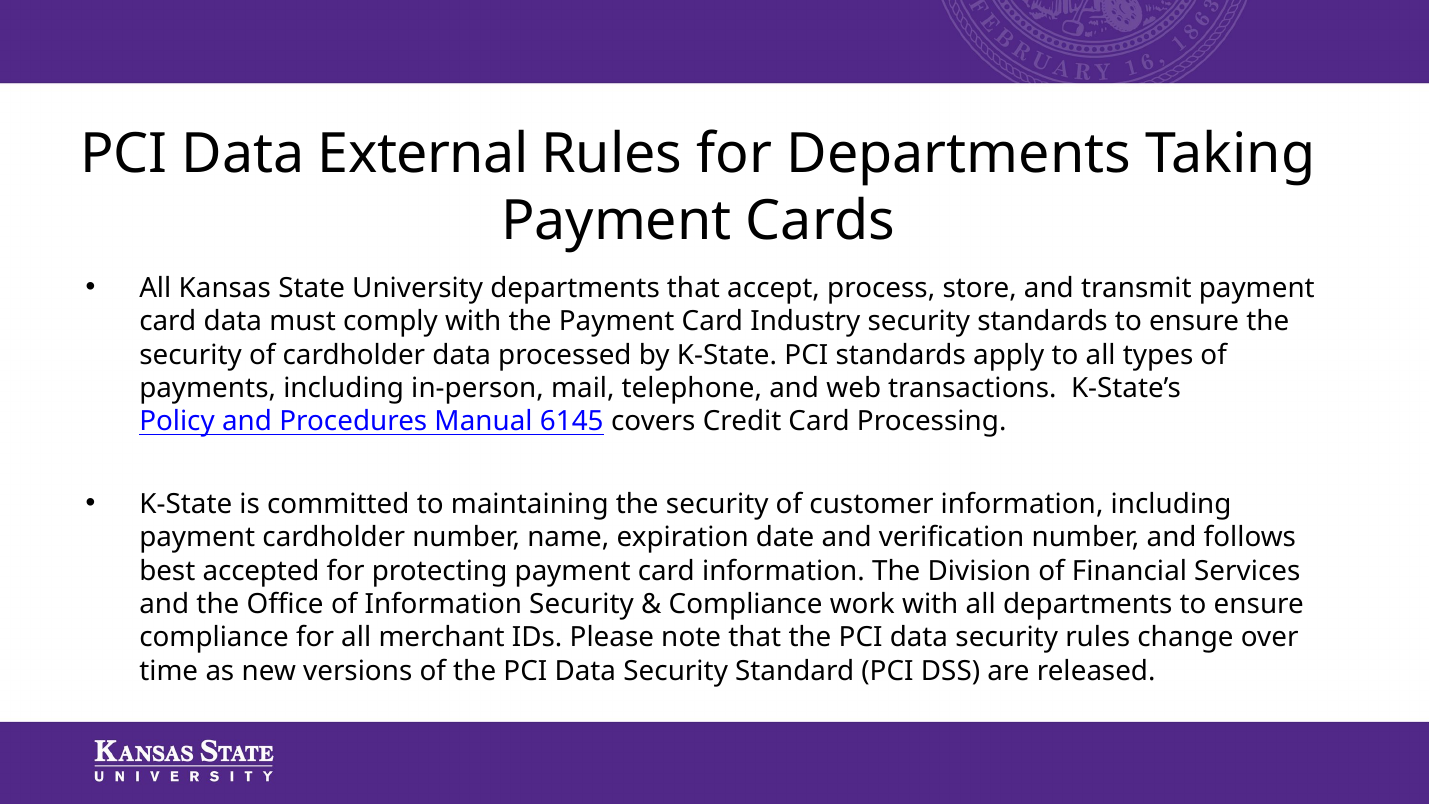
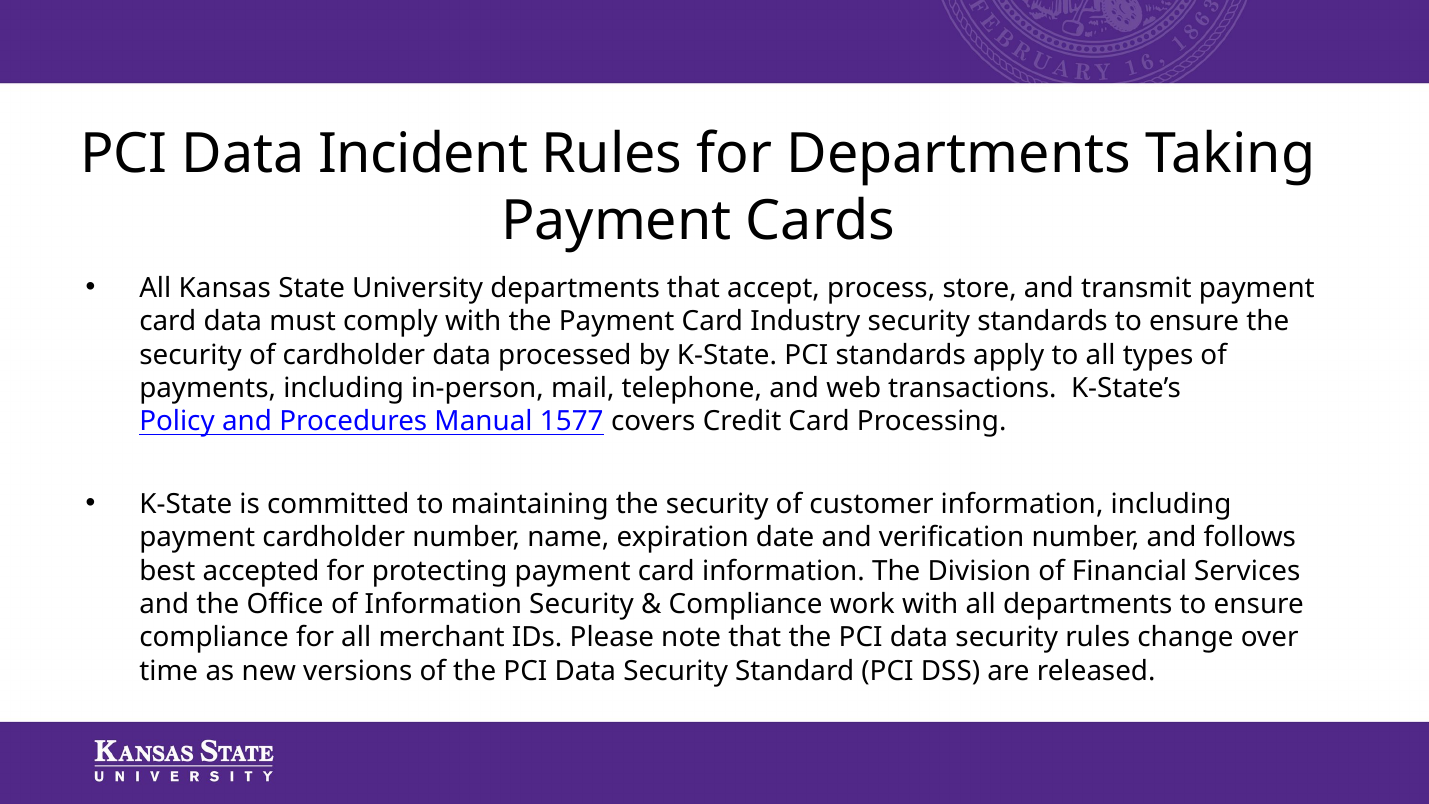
External: External -> Incident (423, 154)
6145: 6145 -> 1577 (572, 422)
